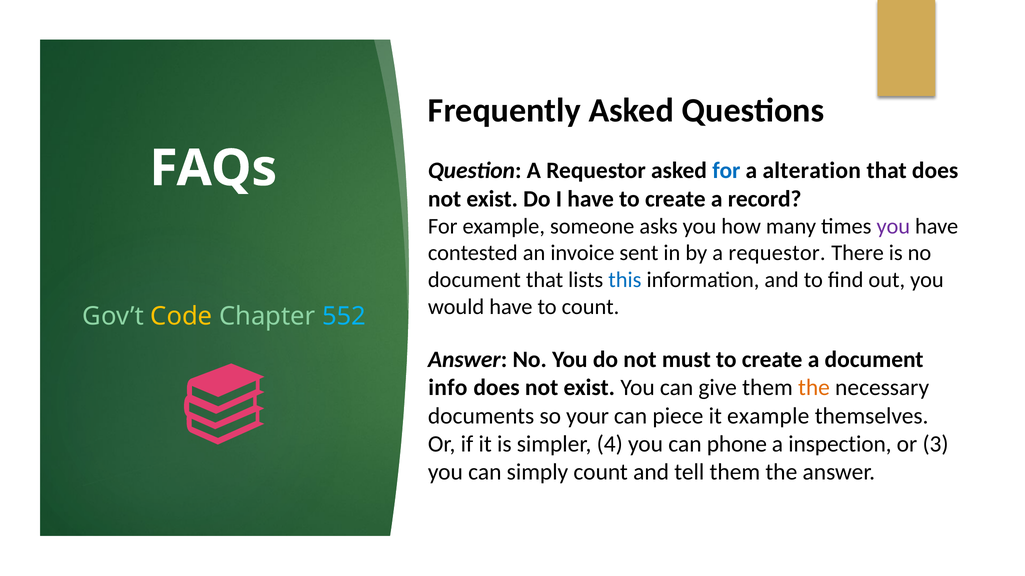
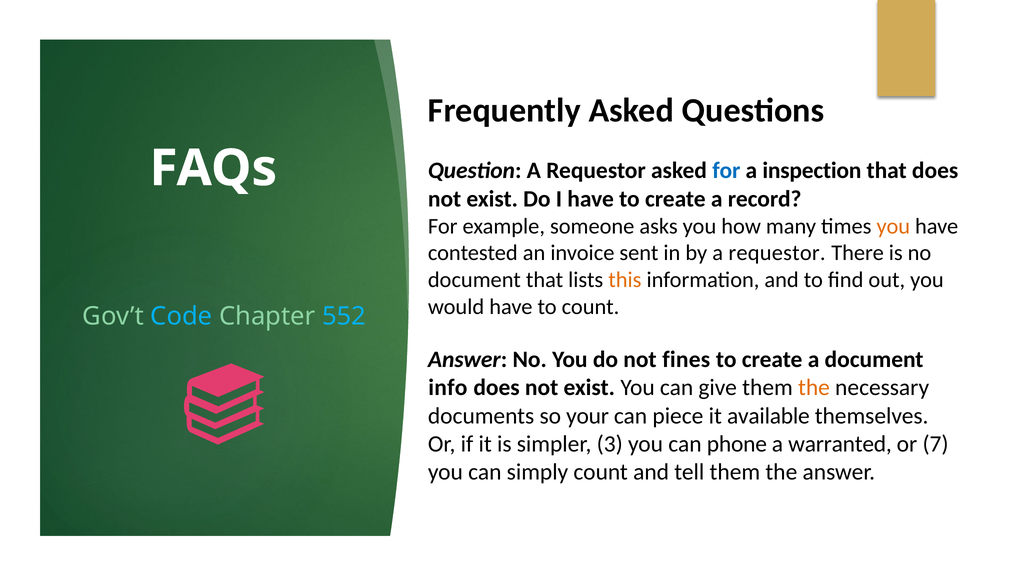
alteration: alteration -> inspection (812, 171)
you colour: purple -> orange (893, 226)
this colour: blue -> orange (625, 280)
Code colour: yellow -> light blue (181, 317)
must: must -> fines (686, 360)
it example: example -> available (768, 416)
4: 4 -> 3 (610, 444)
inspection: inspection -> warranted (840, 444)
3: 3 -> 7 (936, 444)
